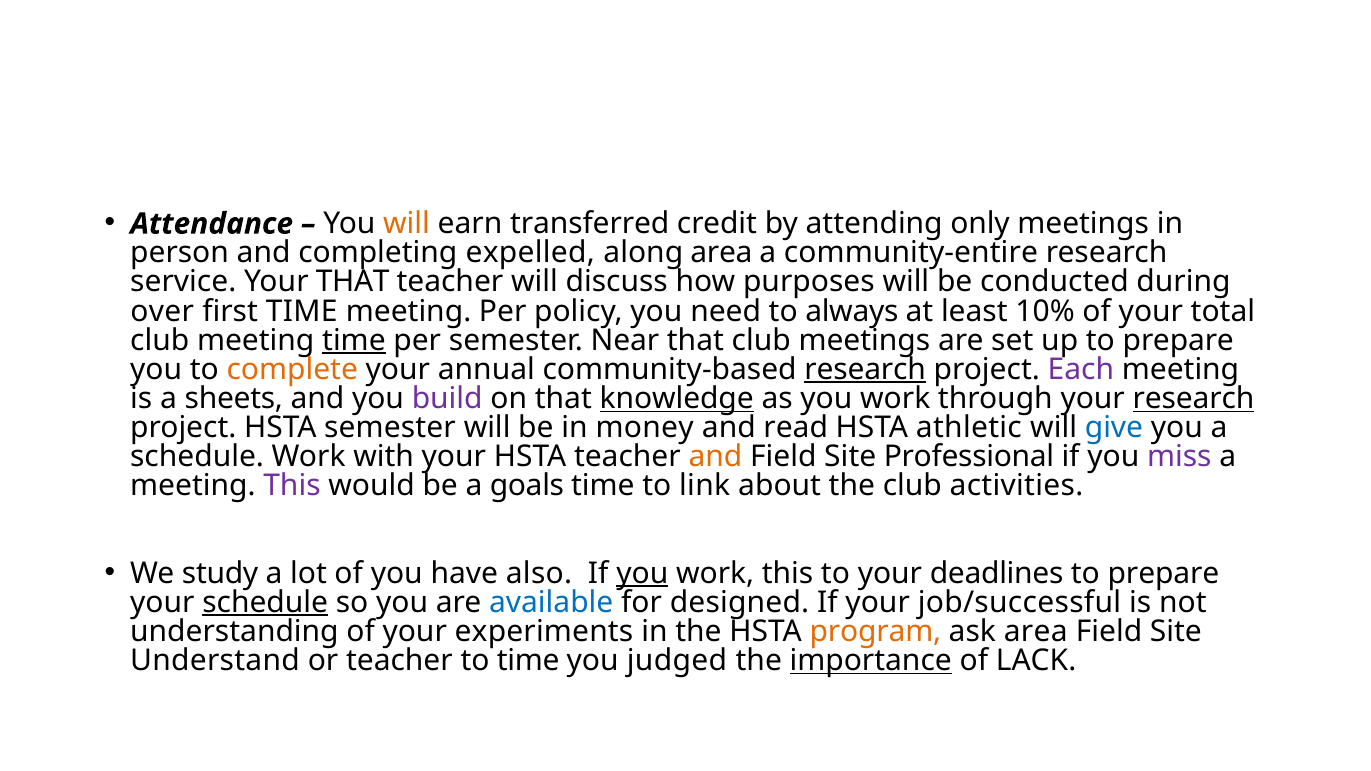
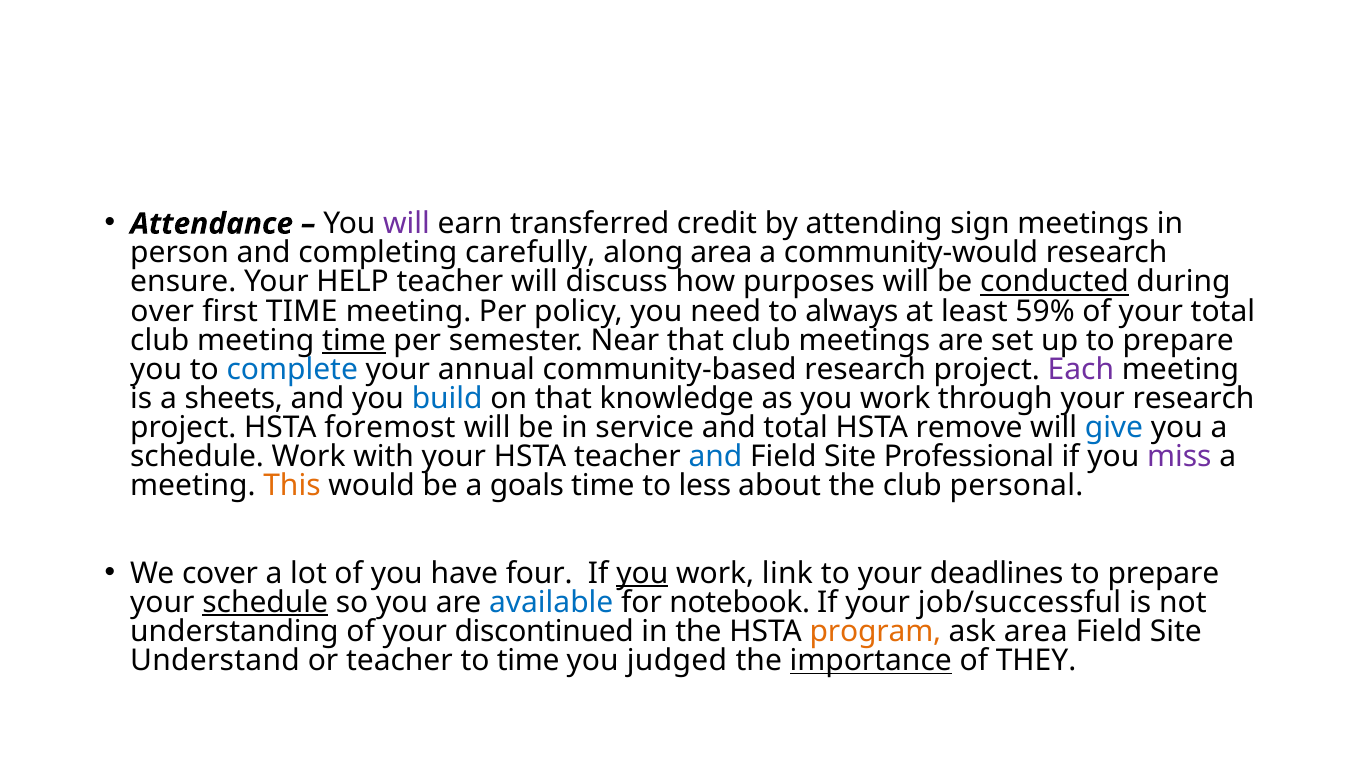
will colour: orange -> purple (407, 224)
only: only -> sign (980, 224)
expelled: expelled -> carefully (530, 253)
community-entire: community-entire -> community-would (911, 253)
service: service -> ensure (183, 282)
Your THAT: THAT -> HELP (353, 282)
conducted underline: none -> present (1054, 282)
10%: 10% -> 59% (1045, 311)
complete colour: orange -> blue (292, 370)
research underline: present -> none (865, 370)
build colour: purple -> blue (447, 399)
knowledge underline: present -> none (677, 399)
research underline: present -> none (1194, 399)
HSTA semester: semester -> foremost (390, 428)
money: money -> service (645, 428)
and read: read -> total (796, 428)
athletic: athletic -> remove (969, 428)
and colour: orange -> blue (715, 457)
This colour: purple -> orange (292, 486)
link: link -> less (705, 486)
activities: activities -> personal (1017, 486)
study: study -> cover (220, 573)
also: also -> four (539, 573)
work this: this -> link (787, 573)
designed: designed -> notebook (740, 603)
experiments: experiments -> discontinued (544, 632)
LACK: LACK -> THEY (1036, 661)
